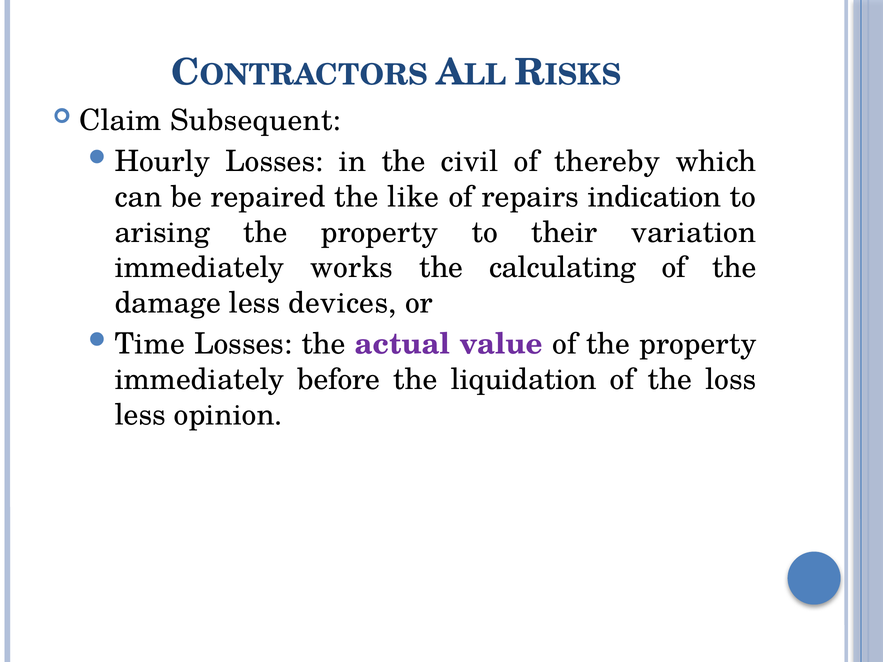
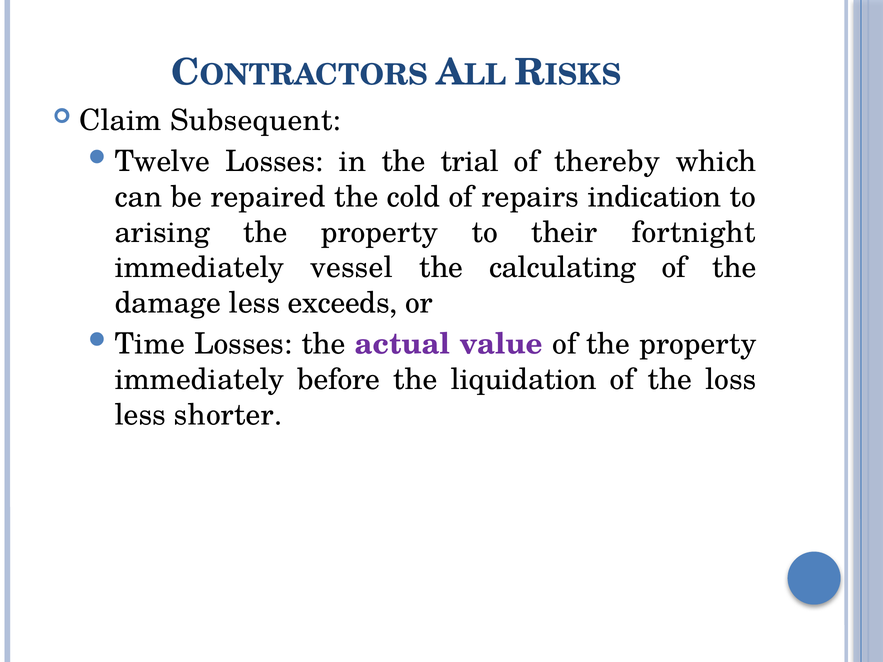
Hourly: Hourly -> Twelve (162, 162)
civil: civil -> trial (470, 162)
like: like -> cold (414, 197)
variation: variation -> fortnight (694, 232)
works: works -> vessel (352, 268)
devices: devices -> exceeds (343, 303)
opinion: opinion -> shorter (228, 415)
